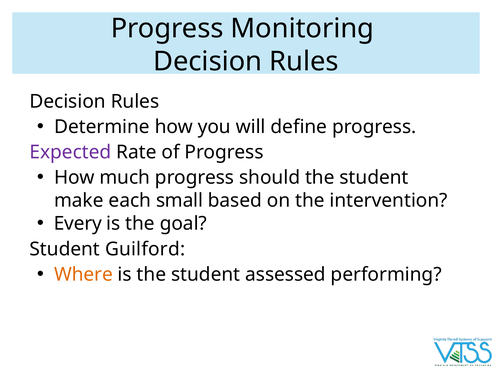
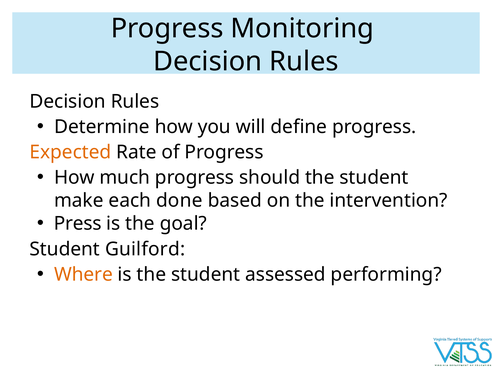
Expected colour: purple -> orange (70, 152)
small: small -> done (179, 201)
Every: Every -> Press (78, 224)
